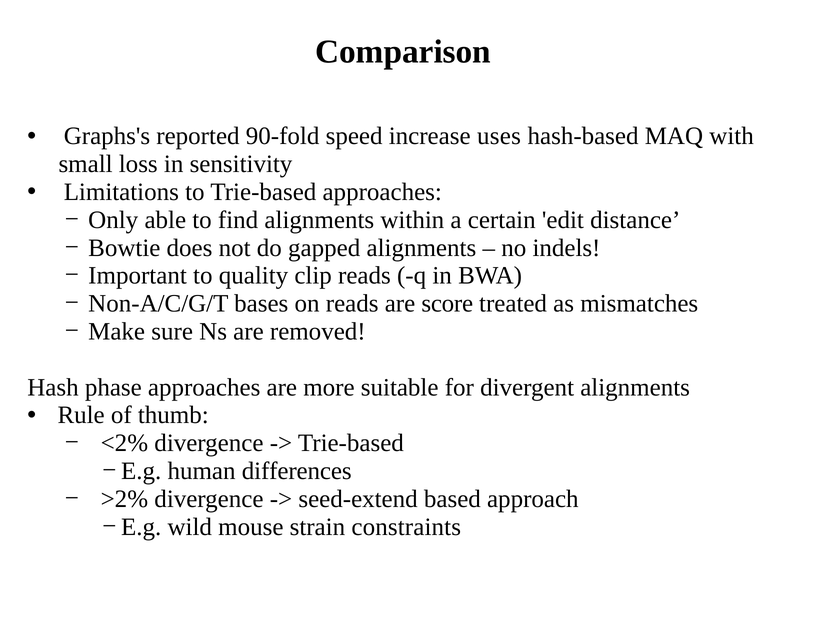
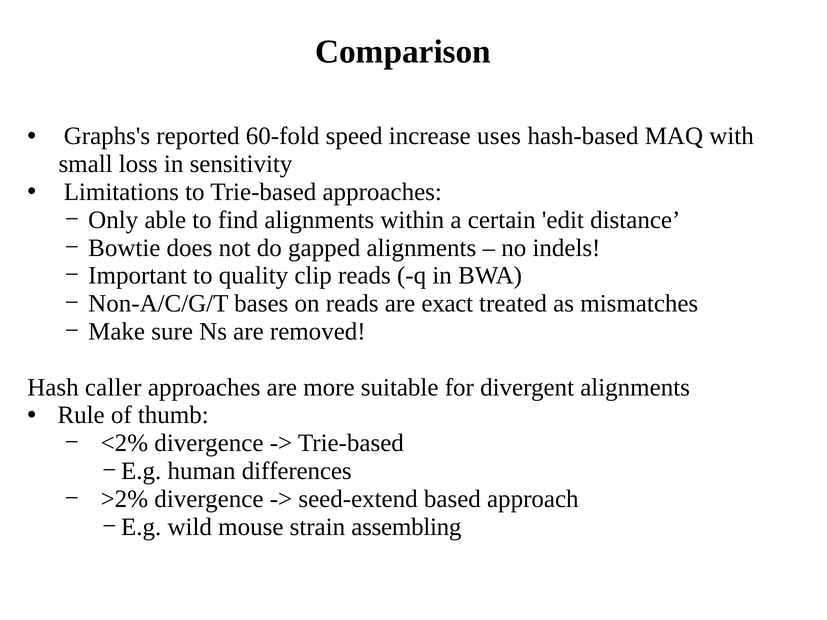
90-fold: 90-fold -> 60-fold (283, 136)
score: score -> exact (447, 304)
phase: phase -> caller (113, 387)
constraints: constraints -> assembling (406, 527)
